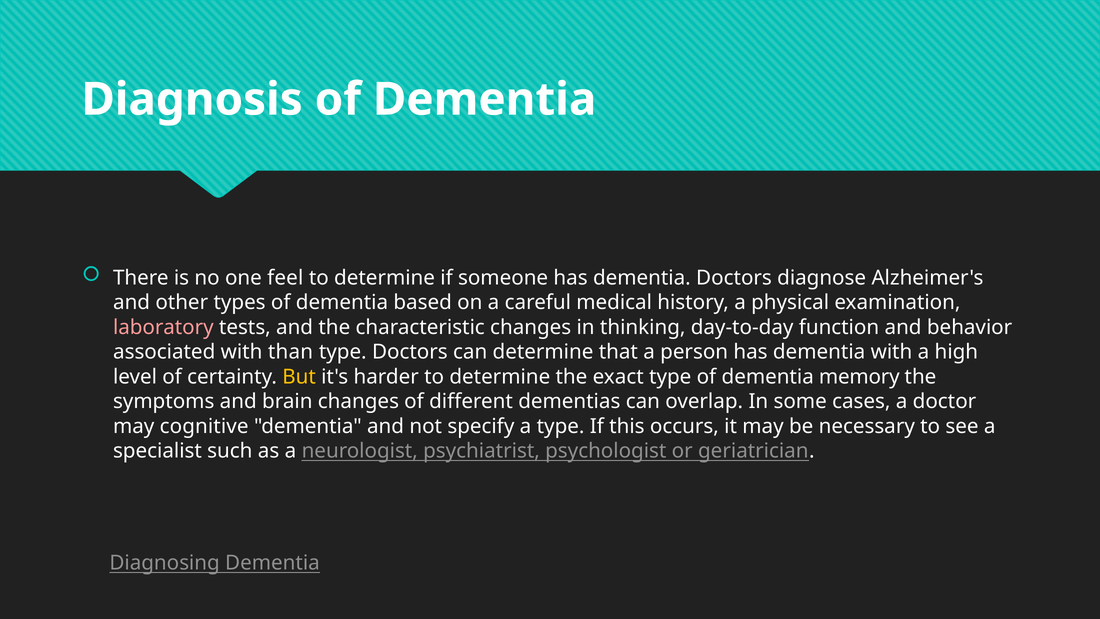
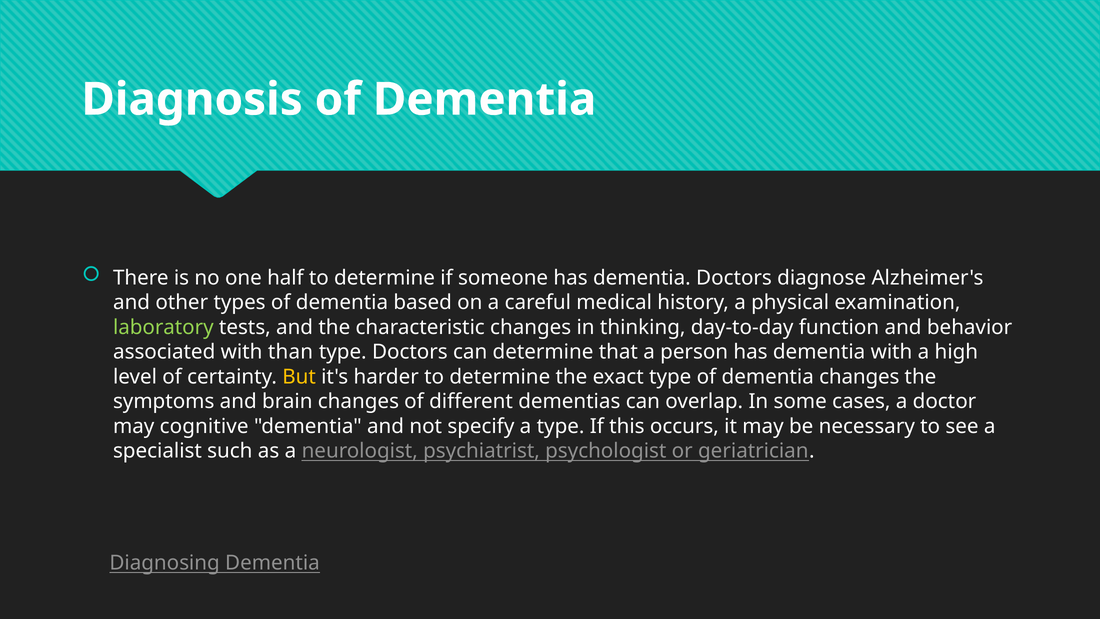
feel: feel -> half (285, 278)
laboratory colour: pink -> light green (163, 327)
dementia memory: memory -> changes (859, 377)
